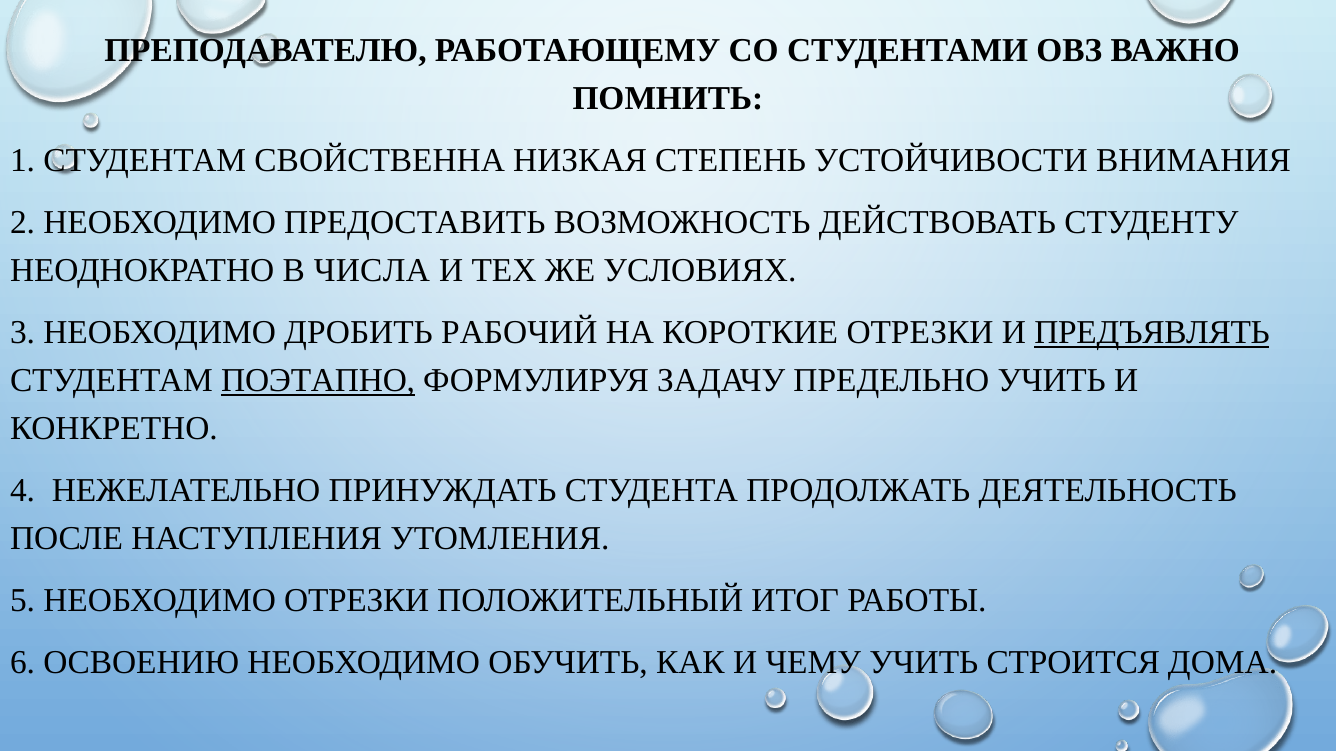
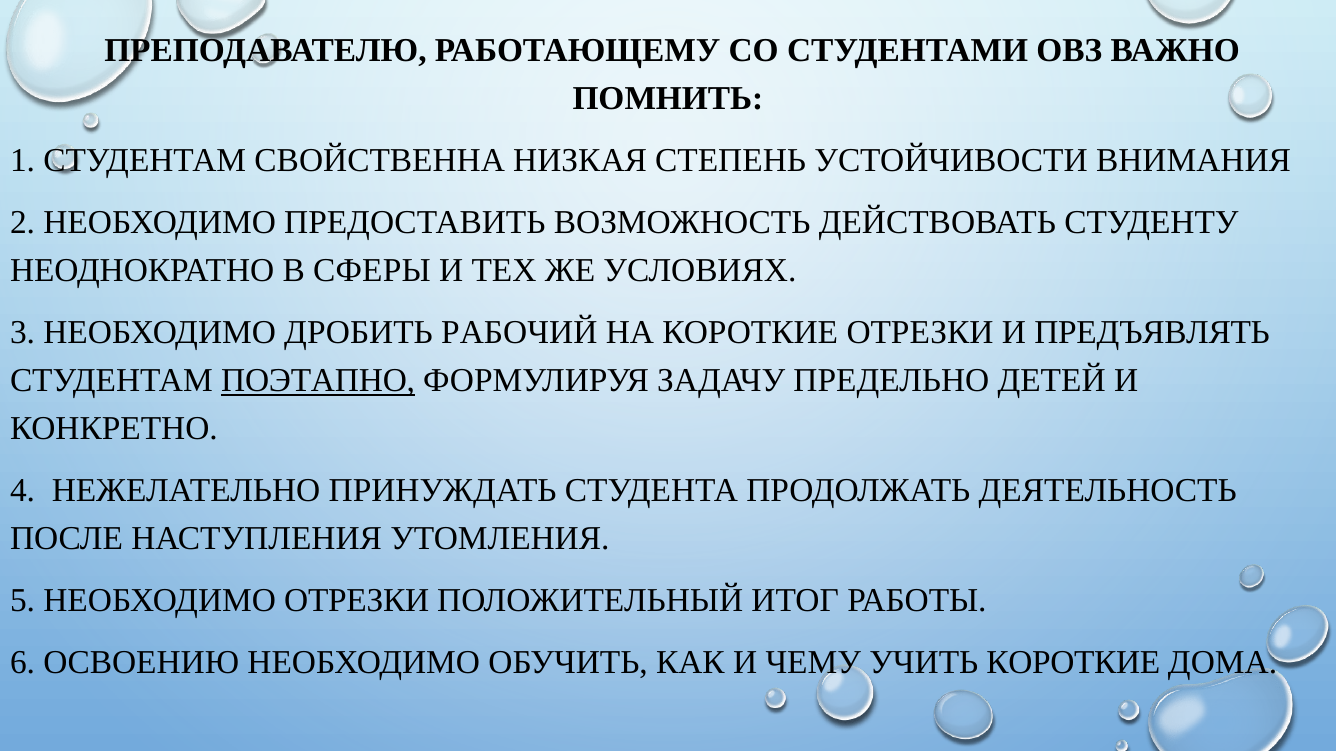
ЧИСЛА: ЧИСЛА -> СФЕРЫ (372, 271)
ПРЕДЪЯВЛЯТЬ underline: present -> none (1152, 333)
ПРЕДЕЛЬНО УЧИТЬ: УЧИТЬ -> ДЕТЕЙ (1052, 381)
УЧИТЬ СТРОИТСЯ: СТРОИТСЯ -> КОРОТКИЕ (1073, 663)
